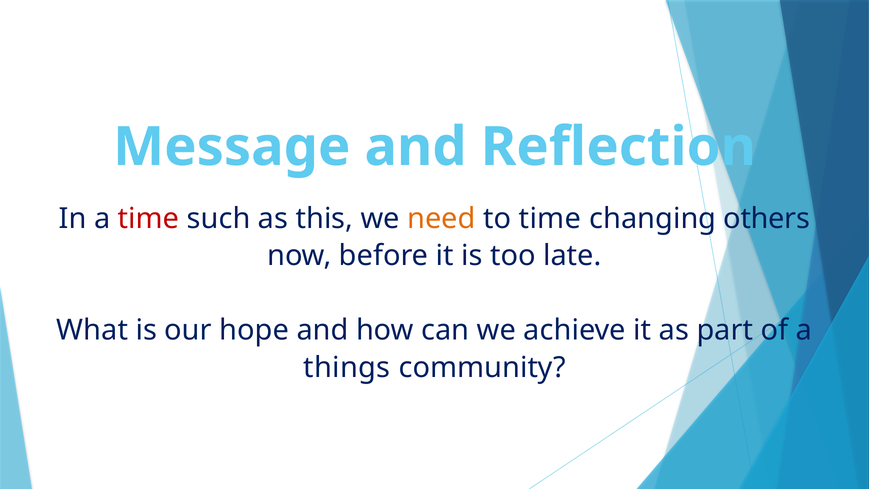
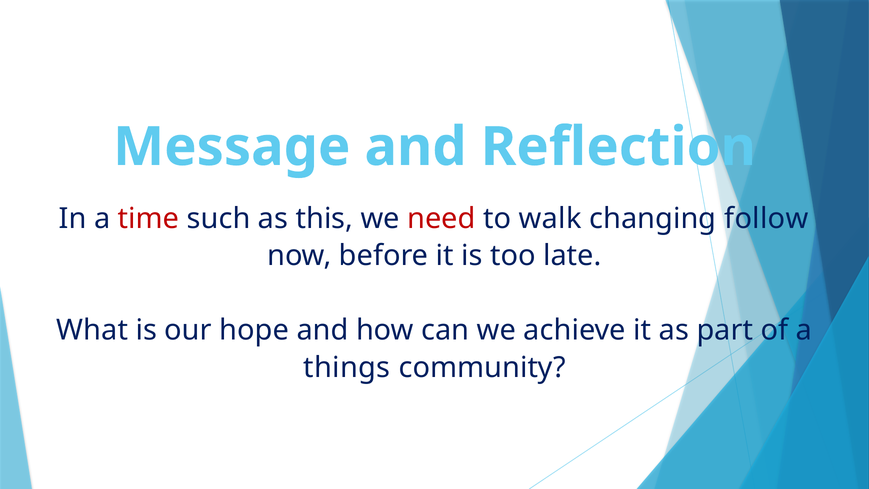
need colour: orange -> red (441, 219)
to time: time -> walk (550, 219)
others: others -> follow (766, 219)
